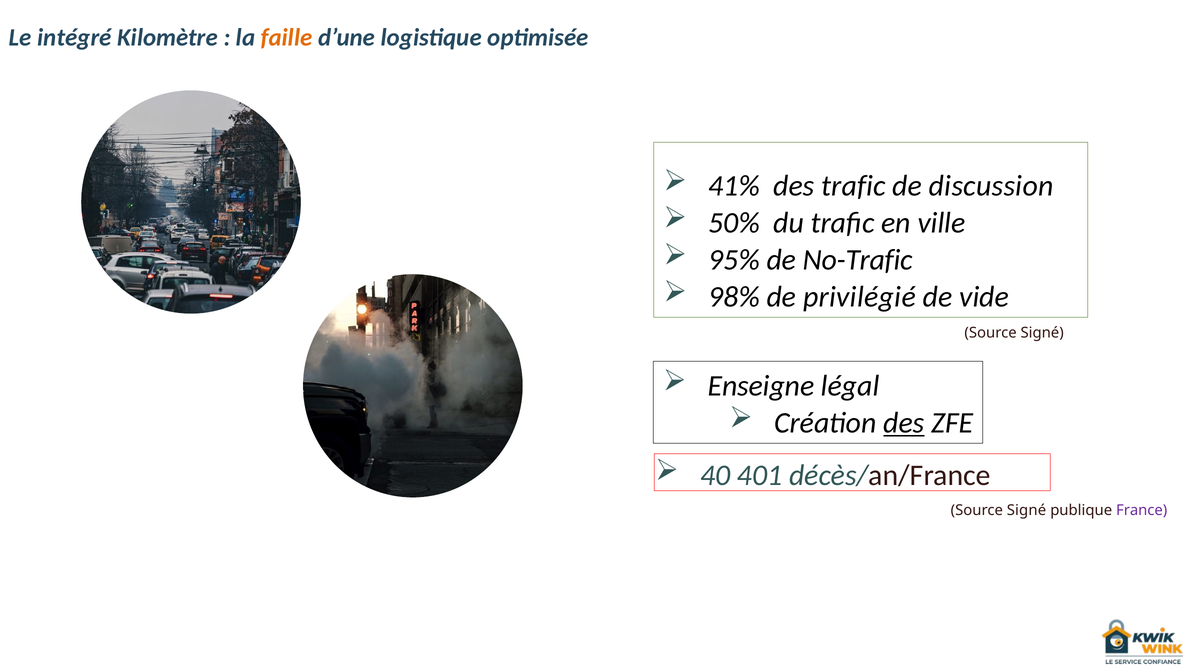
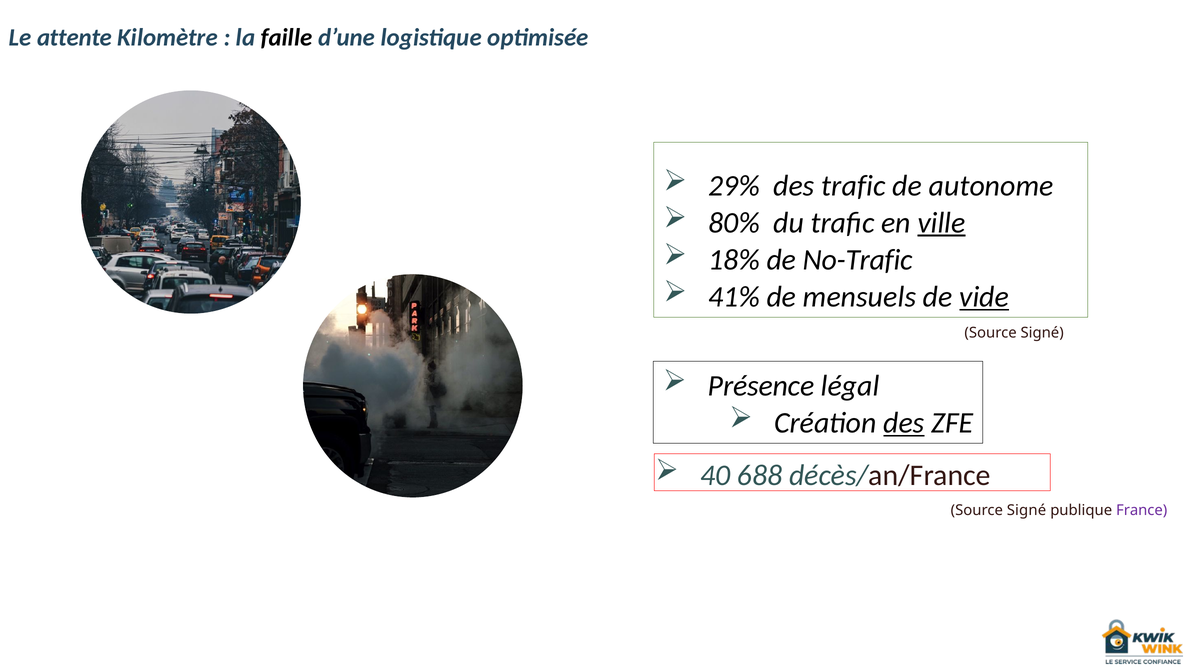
intégré: intégré -> attente (75, 38)
faille colour: orange -> black (287, 38)
41%: 41% -> 29% (734, 186)
discussion: discussion -> autonome (991, 186)
50%: 50% -> 80% (734, 223)
ville underline: none -> present (942, 223)
95%: 95% -> 18% (734, 260)
98%: 98% -> 41% (734, 297)
privilégié: privilégié -> mensuels (860, 297)
vide underline: none -> present (984, 297)
Enseigne: Enseigne -> Présence (761, 386)
401: 401 -> 688 (760, 475)
